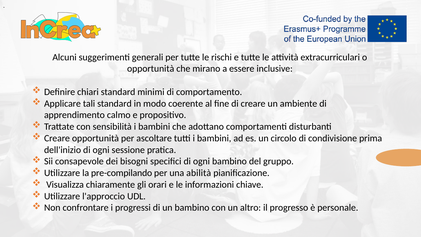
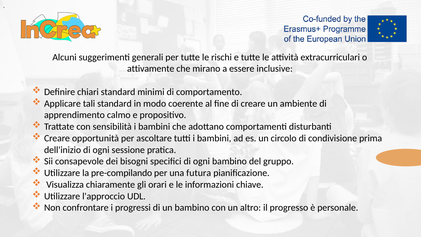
opportunità: opportunità -> attivamente (151, 69)
abilità: abilità -> futura (199, 173)
